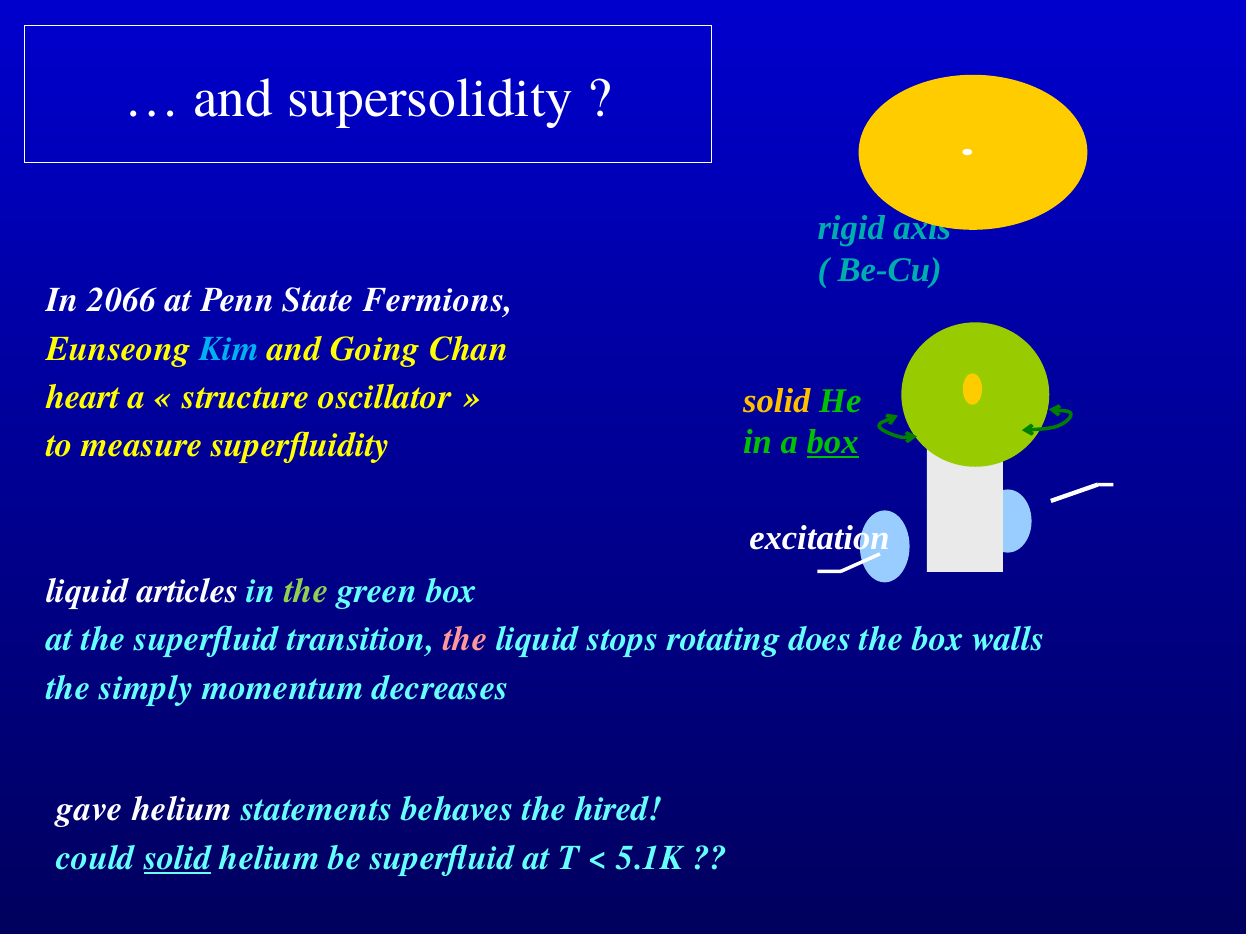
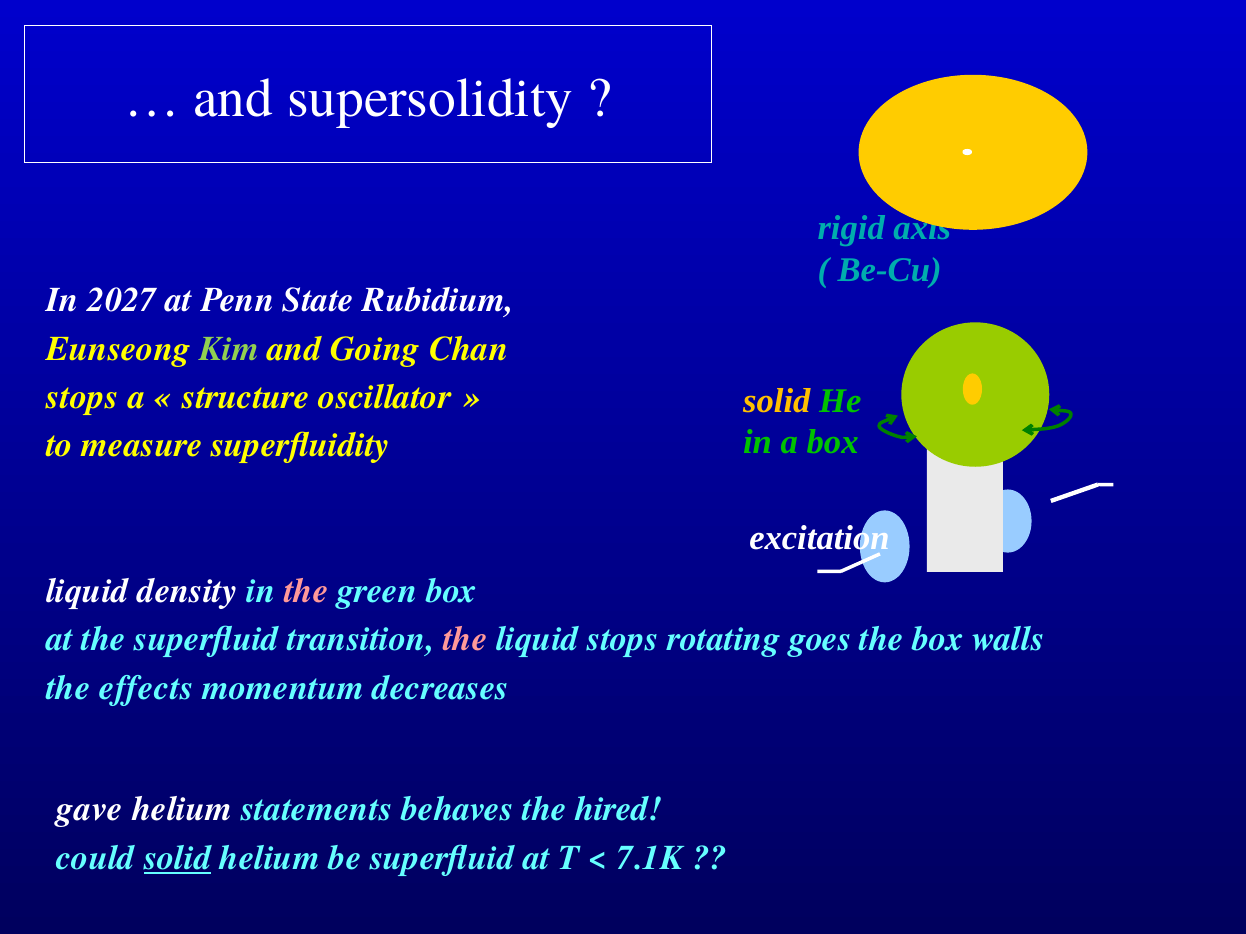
2066: 2066 -> 2027 (122, 300)
Fermions: Fermions -> Rubidium (439, 300)
Kim colour: light blue -> light green (229, 349)
heart: heart -> stops (83, 397)
box underline: present -> none (833, 443)
articles: articles -> density (188, 591)
the colour: light green -> pink (306, 591)
does: does -> goes (820, 640)
simply: simply -> effects (146, 688)
5.1K: 5.1K -> 7.1K (650, 858)
